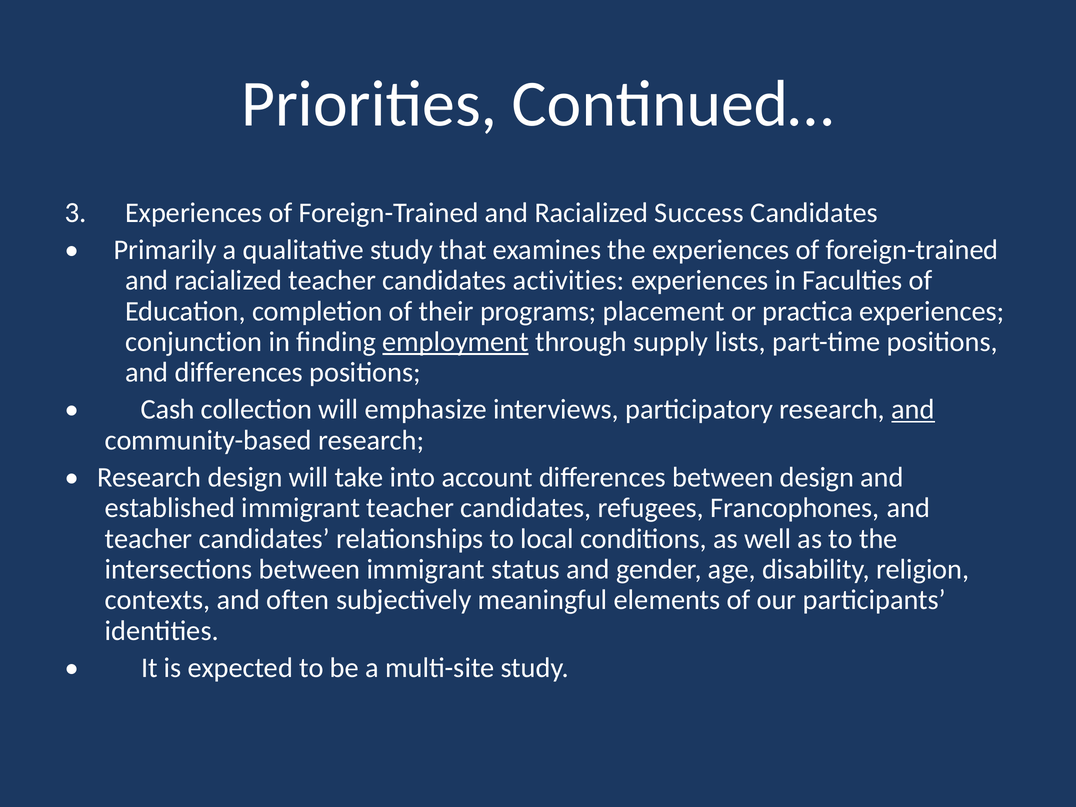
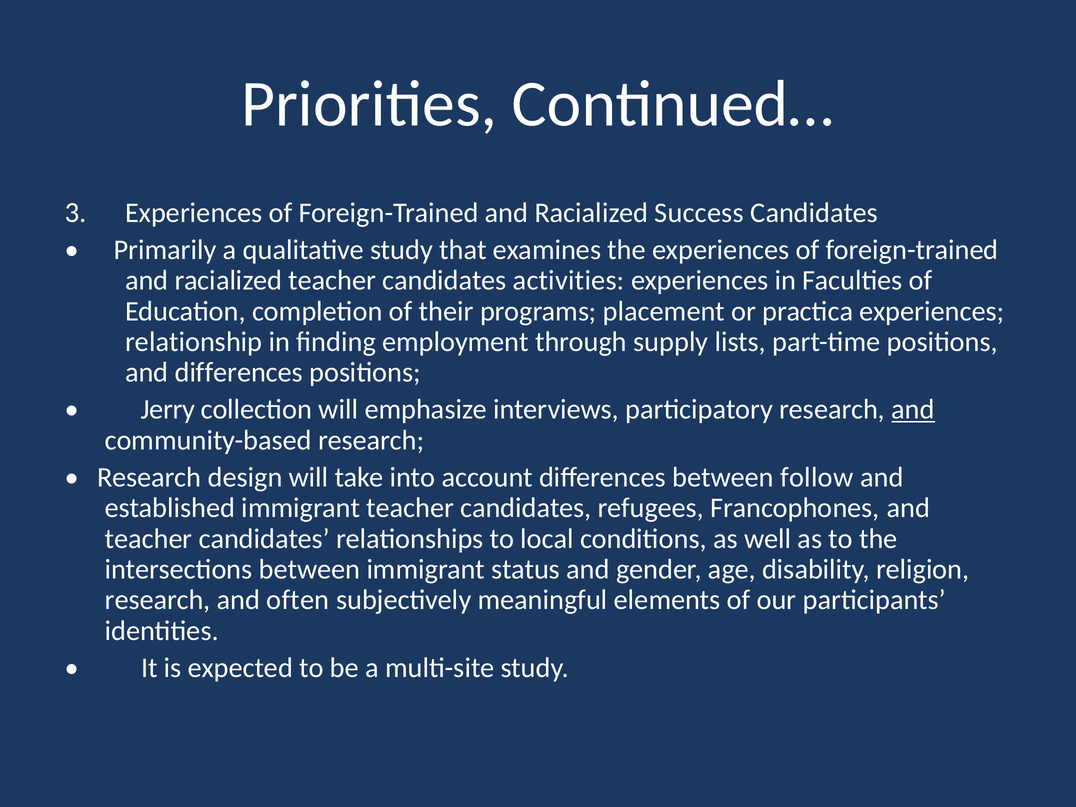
conjunction: conjunction -> relationship (194, 342)
employment underline: present -> none (456, 342)
Cash: Cash -> Jerry (168, 410)
between design: design -> follow (817, 477)
contexts: contexts -> research (158, 600)
